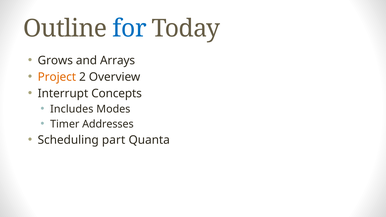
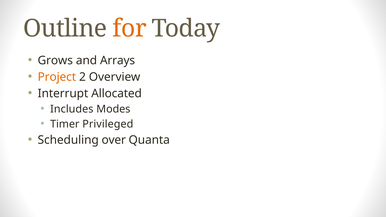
for colour: blue -> orange (130, 29)
Concepts: Concepts -> Allocated (117, 94)
Addresses: Addresses -> Privileged (108, 124)
part: part -> over (114, 140)
